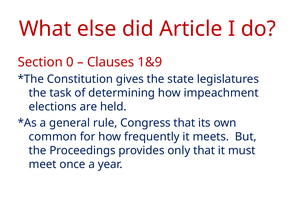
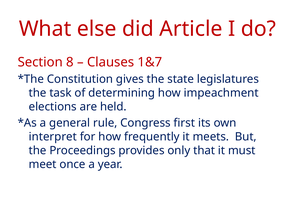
0: 0 -> 8 (70, 62)
1&9: 1&9 -> 1&7 (150, 62)
Congress that: that -> first (184, 122)
common: common -> interpret (53, 136)
